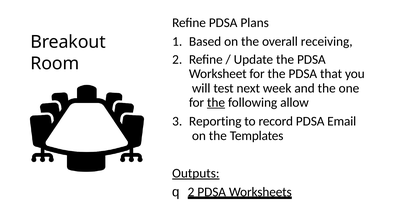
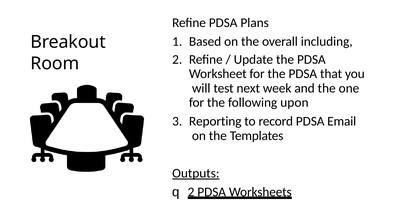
receiving: receiving -> including (327, 41)
the underline: present -> none (216, 102)
allow: allow -> upon (294, 102)
